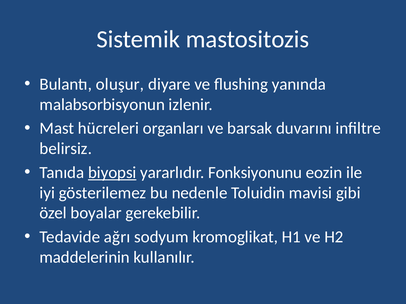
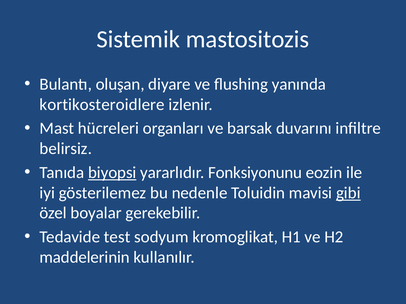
oluşur: oluşur -> oluşan (120, 84)
malabsorbisyonun: malabsorbisyonun -> kortikosteroidlere (102, 105)
gibi underline: none -> present (348, 193)
ağrı: ağrı -> test (117, 237)
